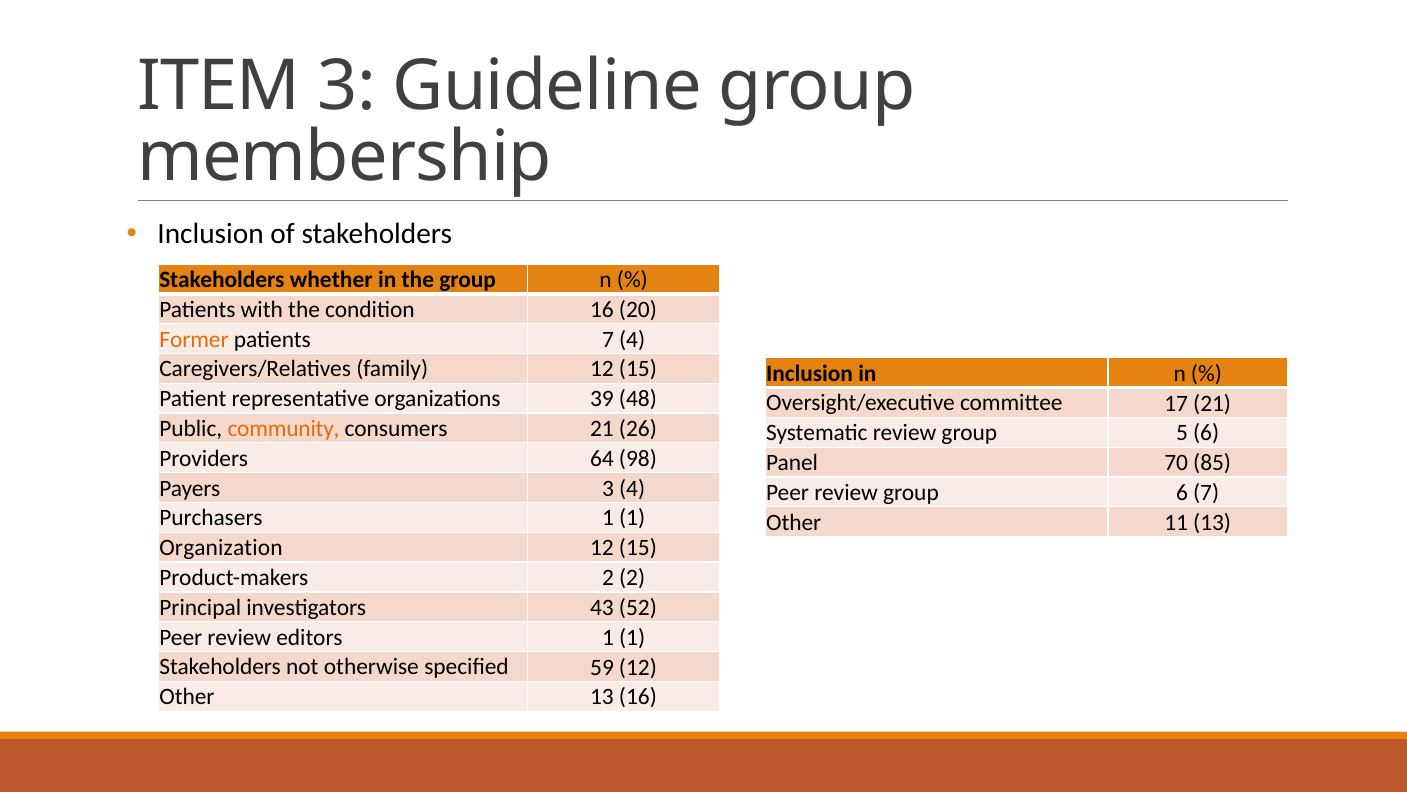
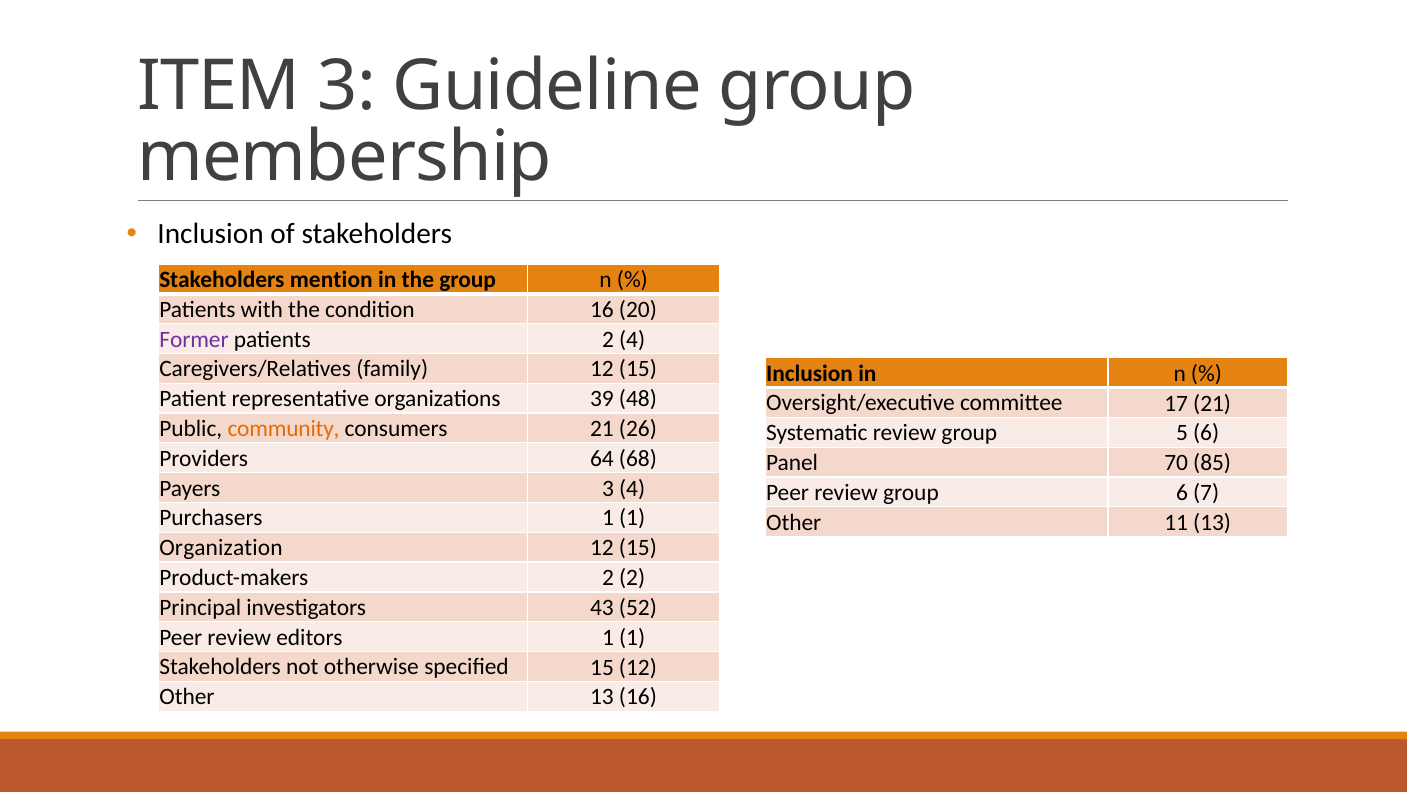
whether: whether -> mention (331, 280)
Former colour: orange -> purple (194, 339)
patients 7: 7 -> 2 (608, 339)
98: 98 -> 68 (638, 458)
specified 59: 59 -> 15 (602, 667)
